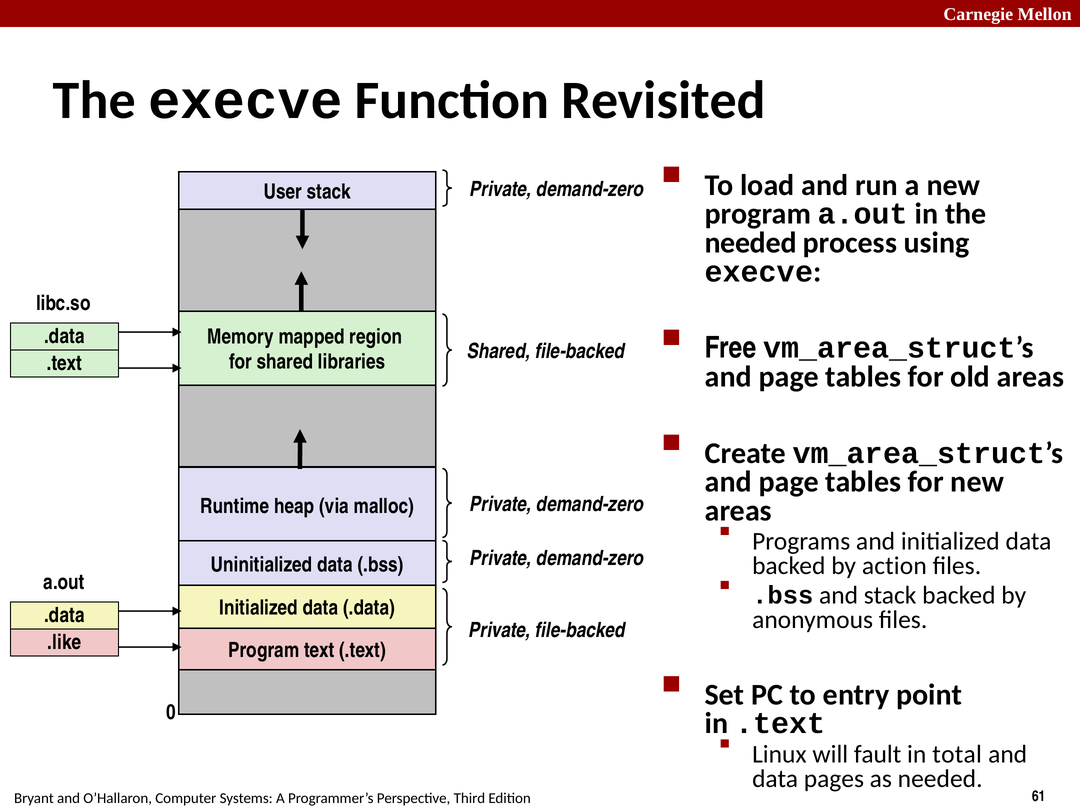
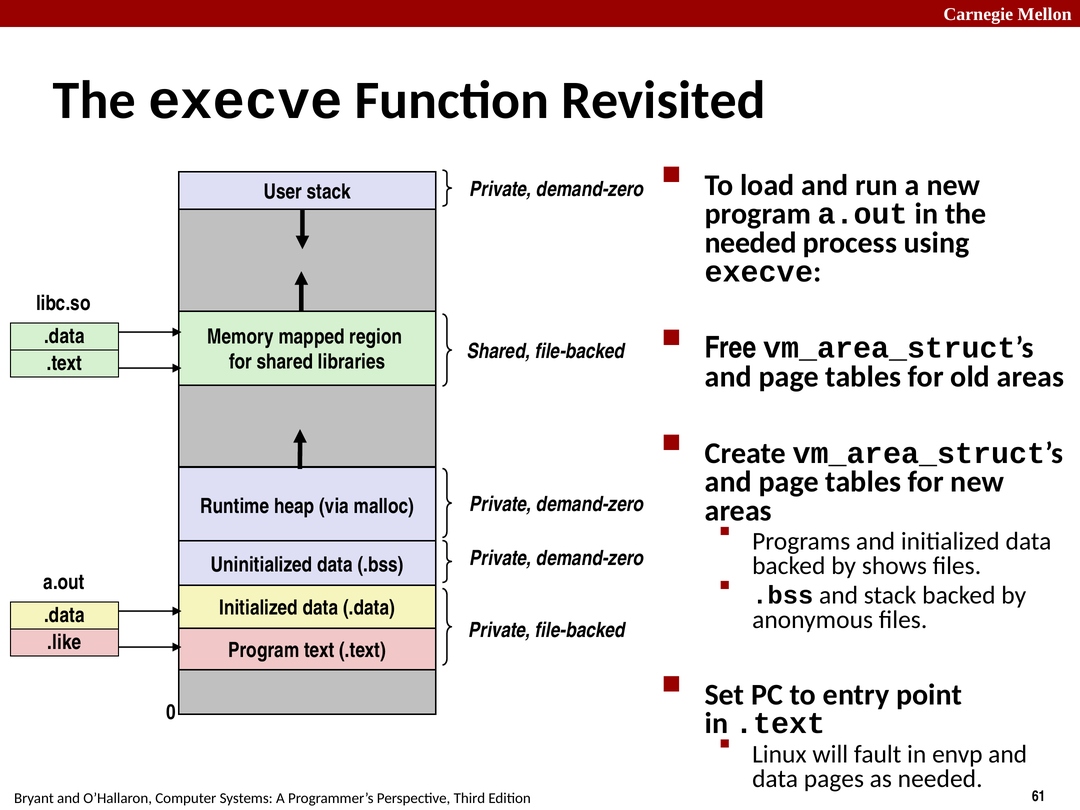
action: action -> shows (894, 566)
total: total -> envp (957, 754)
